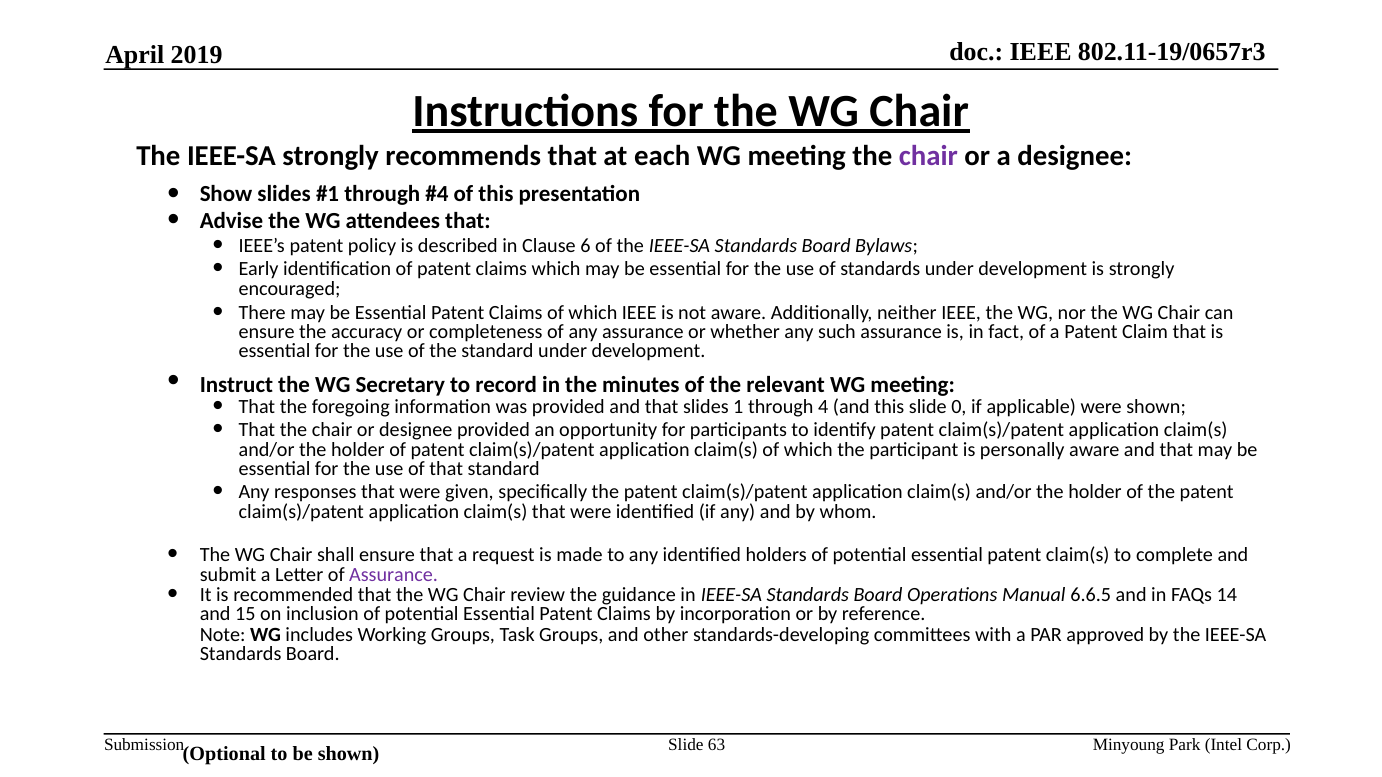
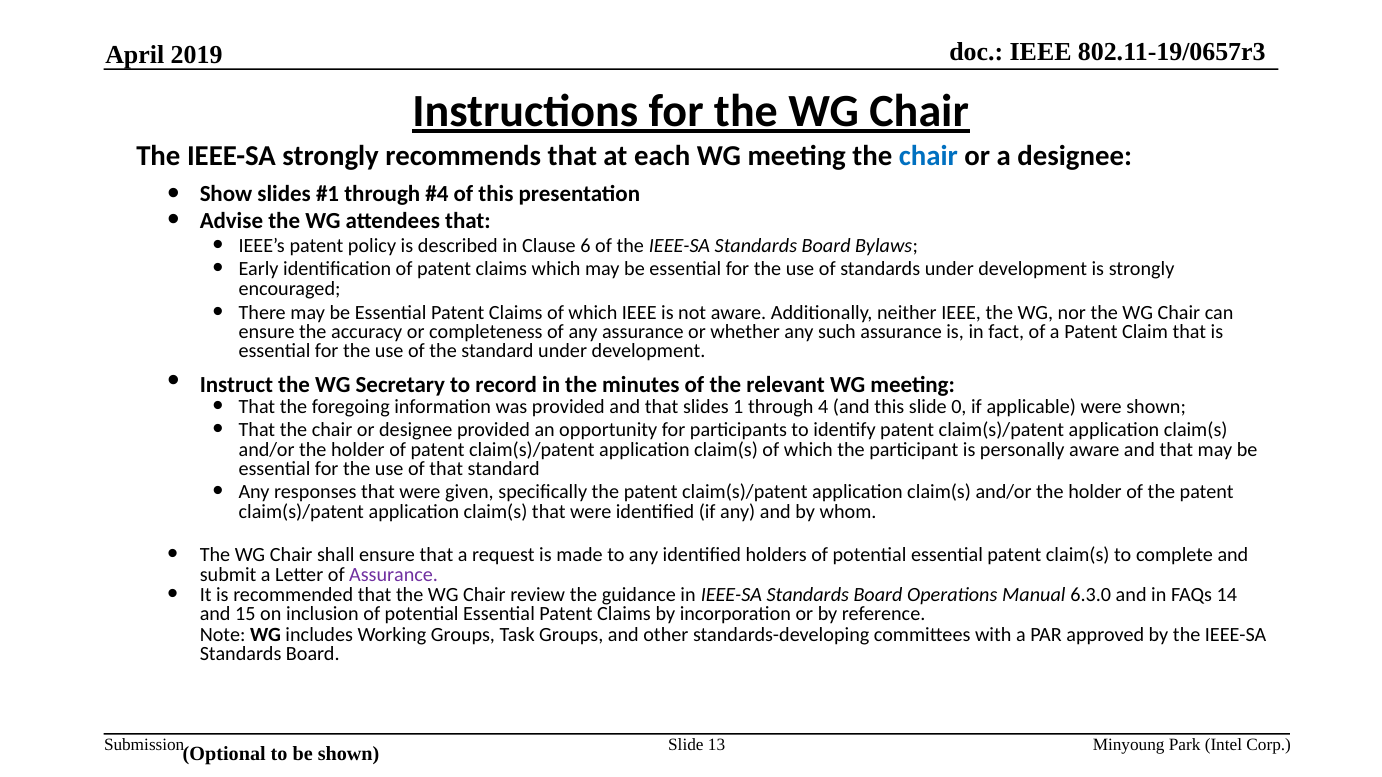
chair colour: purple -> blue (928, 156)
6.6.5: 6.6.5 -> 6.3.0 (1091, 595)
63: 63 -> 13 (717, 746)
